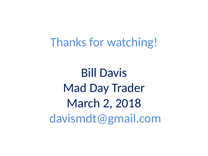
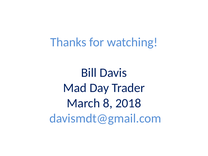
2: 2 -> 8 (108, 103)
